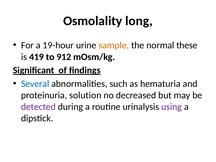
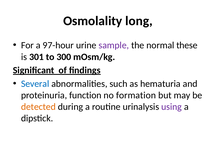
19-hour: 19-hour -> 97-hour (58, 45)
sample colour: orange -> purple (114, 45)
419: 419 -> 301 (36, 57)
912: 912 -> 300 (64, 57)
solution: solution -> function (85, 95)
decreased: decreased -> formation (136, 95)
detected colour: purple -> orange (38, 107)
